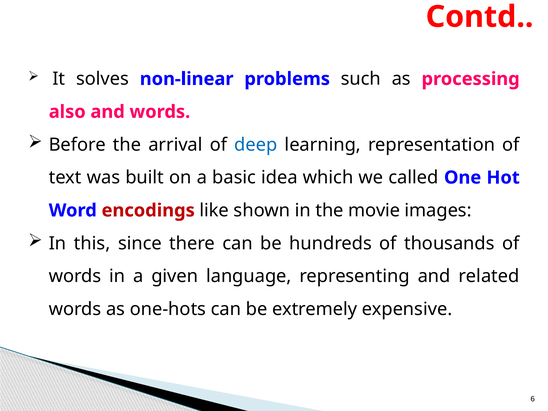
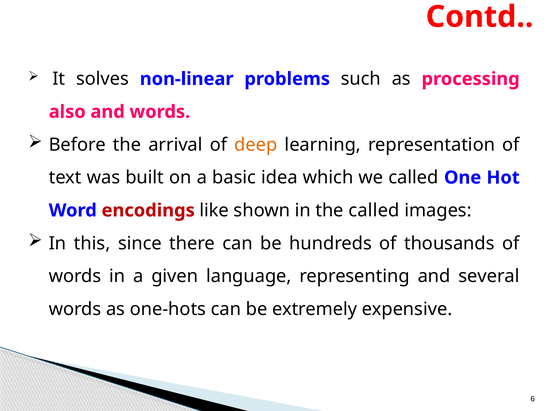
deep colour: blue -> orange (256, 145)
the movie: movie -> called (374, 210)
related: related -> several (489, 276)
